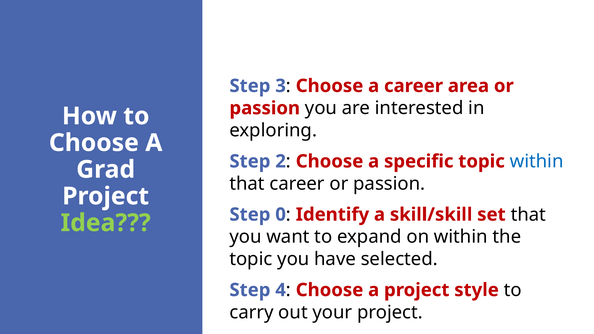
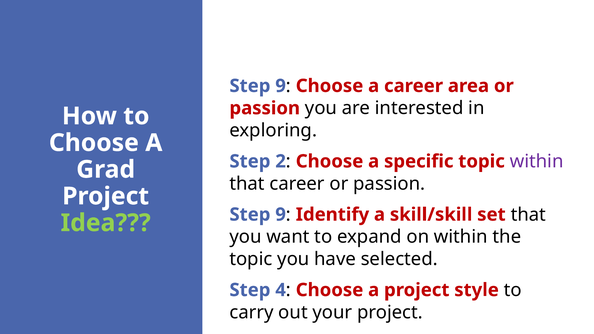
3: 3 -> 9 (281, 86)
within colour: blue -> purple (537, 161)
0: 0 -> 9 (281, 215)
